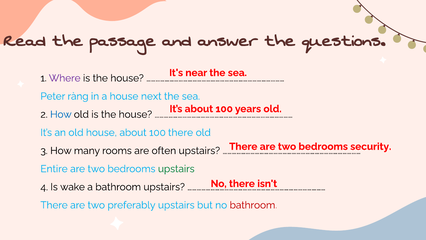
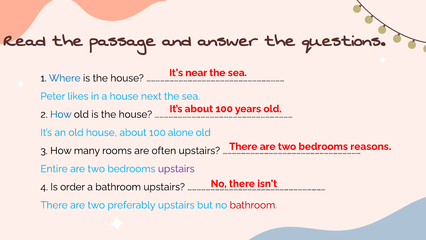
Where colour: purple -> blue (65, 78)
ràng: ràng -> likes (78, 96)
100 there: there -> alone (181, 132)
security: security -> reasons (371, 146)
upstairs colour: green -> purple (176, 169)
wake: wake -> order (73, 187)
